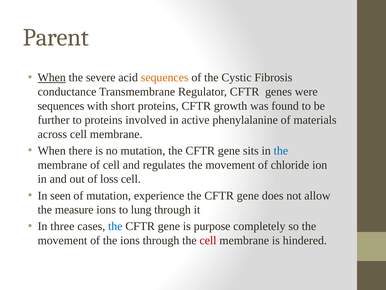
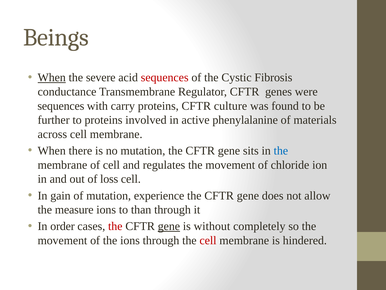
Parent: Parent -> Beings (56, 37)
sequences colour: orange -> red (165, 77)
short: short -> carry (123, 106)
growth: growth -> culture (231, 106)
seen: seen -> gain (60, 195)
lung: lung -> than (141, 209)
three: three -> order (62, 226)
the colour: blue -> red (115, 226)
gene underline: none -> present (169, 226)
purpose: purpose -> without (212, 226)
